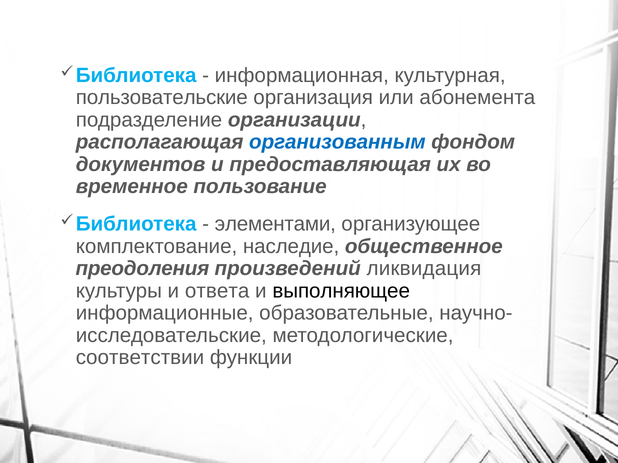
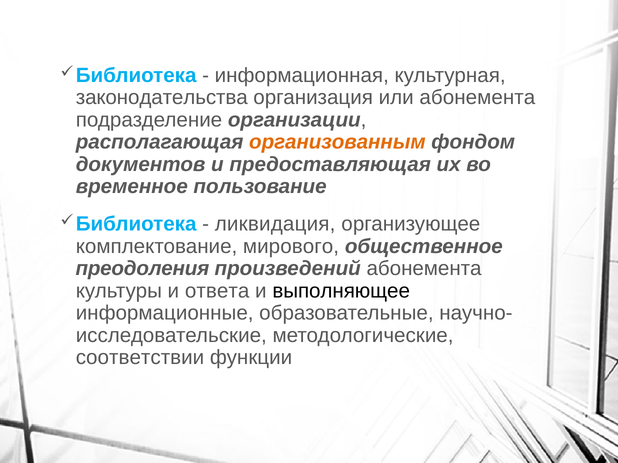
пользовательские: пользовательские -> законодательства (162, 98)
организованным colour: blue -> orange (337, 142)
элементами: элементами -> ликвидация (275, 224)
наследие: наследие -> мирового (291, 247)
произведений ликвидация: ликвидация -> абонемента (424, 269)
